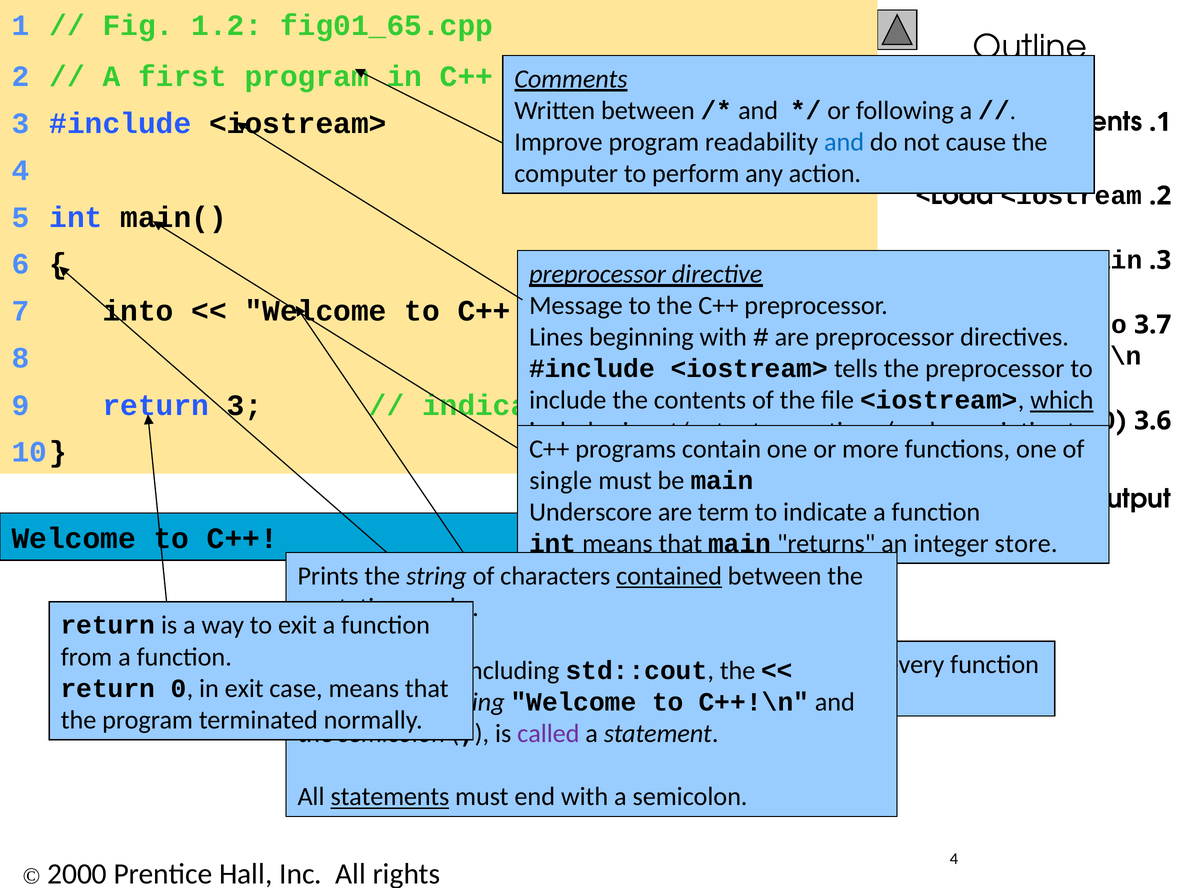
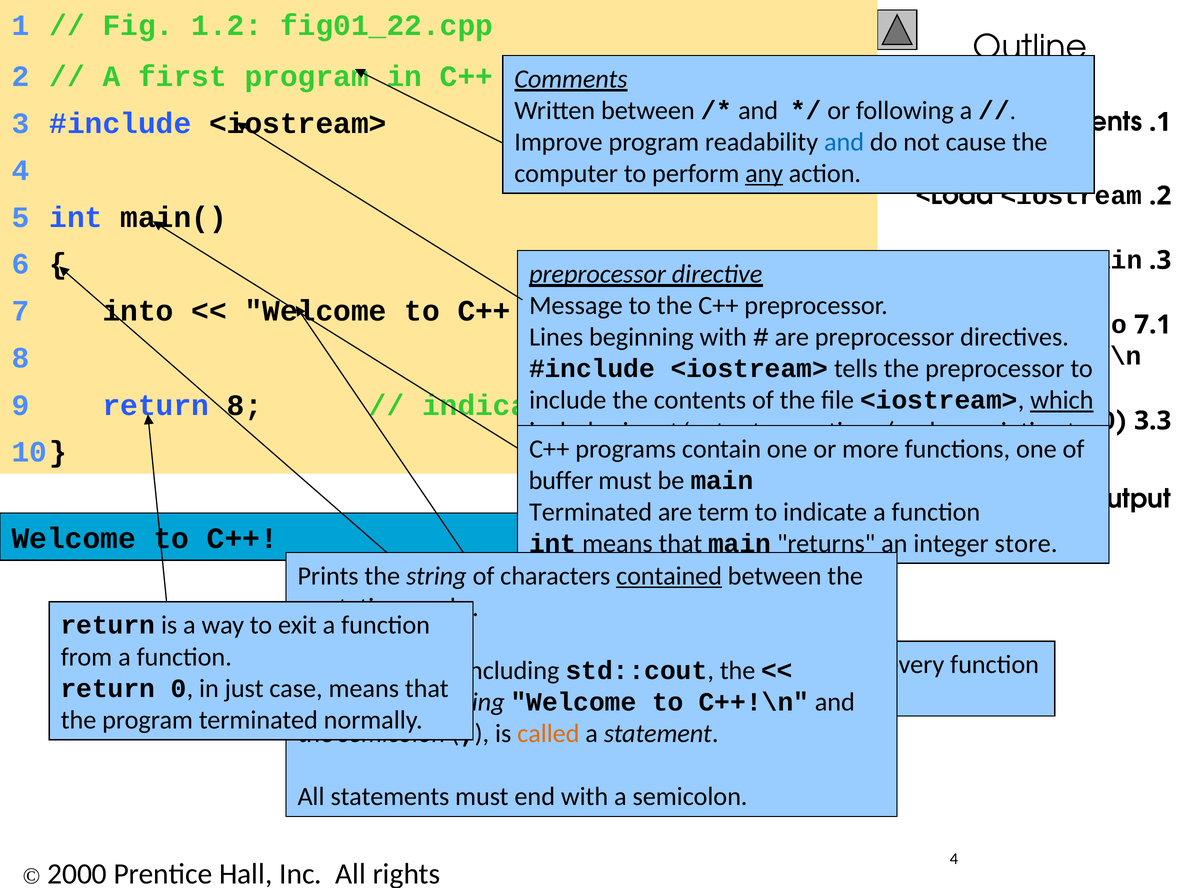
fig01_65.cpp: fig01_65.cpp -> fig01_22.cpp (387, 26)
any underline: none -> present (764, 173)
3.7: 3.7 -> 7.1 (1153, 324)
return 3: 3 -> 8 (245, 405)
3.6: 3.6 -> 3.3 (1153, 420)
single: single -> buffer (561, 480)
Underscore: Underscore -> Terminated (591, 512)
in exit: exit -> just (244, 688)
called colour: purple -> orange (548, 733)
statements underline: present -> none (390, 796)
